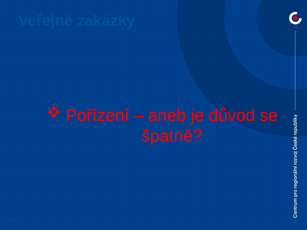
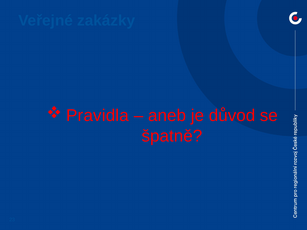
Pořízení: Pořízení -> Pravidla (98, 116)
